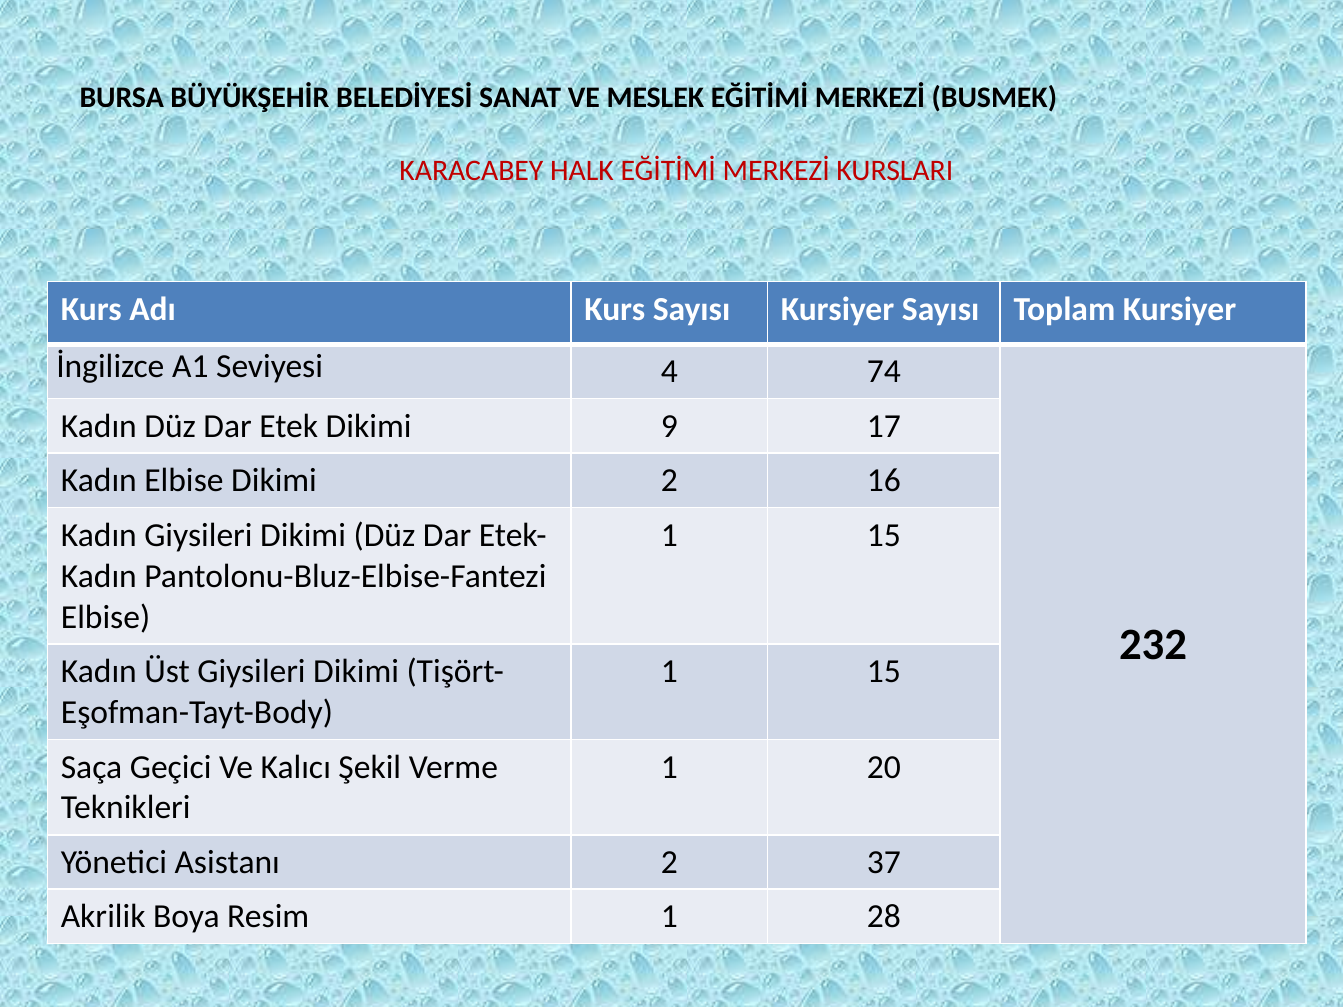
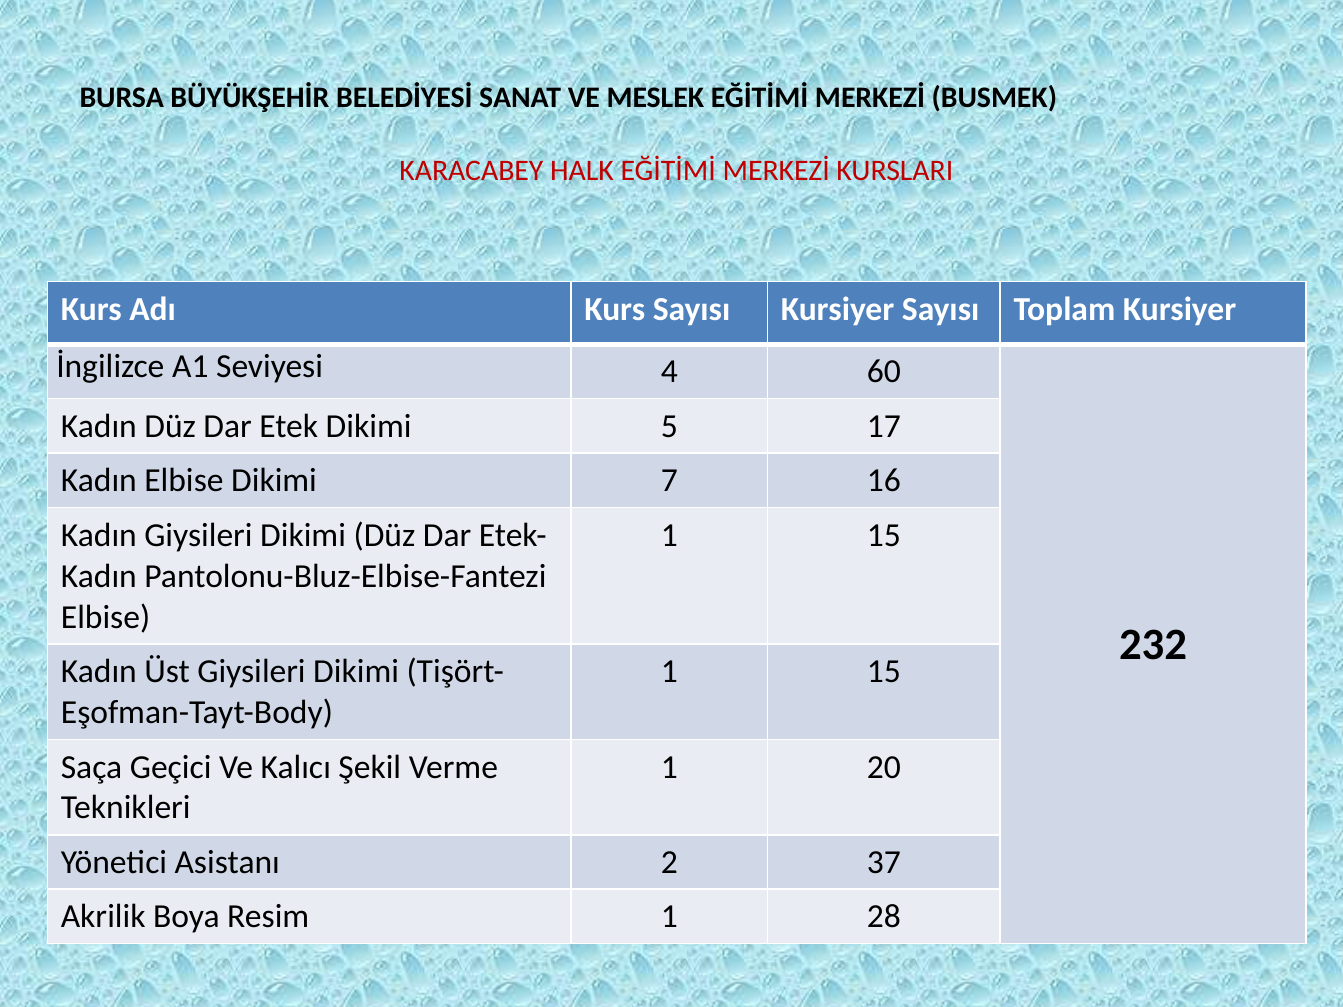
74: 74 -> 60 (884, 372)
9: 9 -> 5 (669, 426)
Dikimi 2: 2 -> 7 (669, 481)
